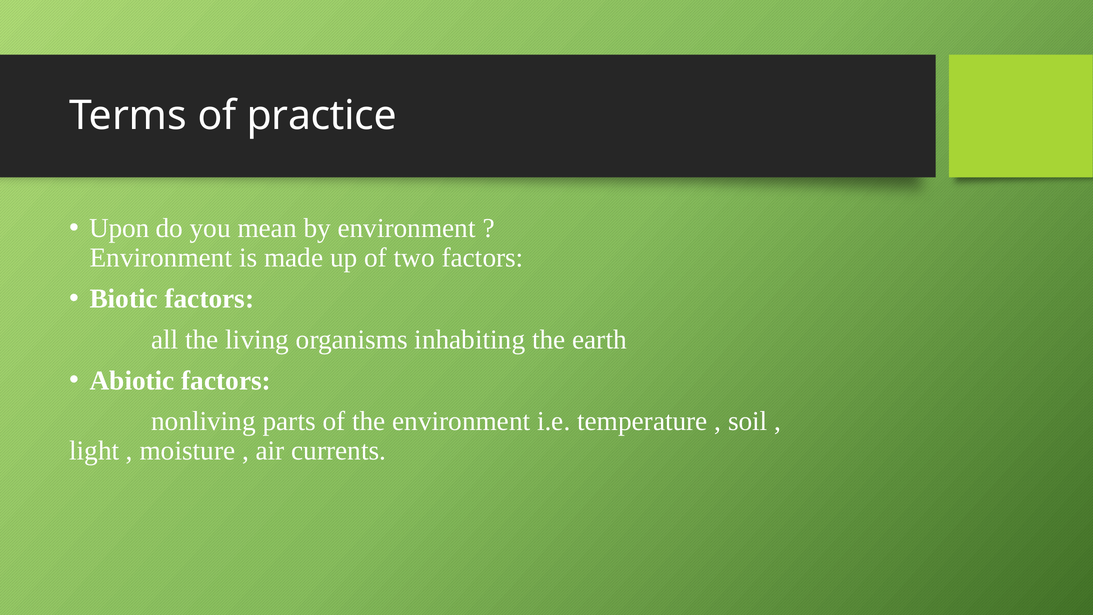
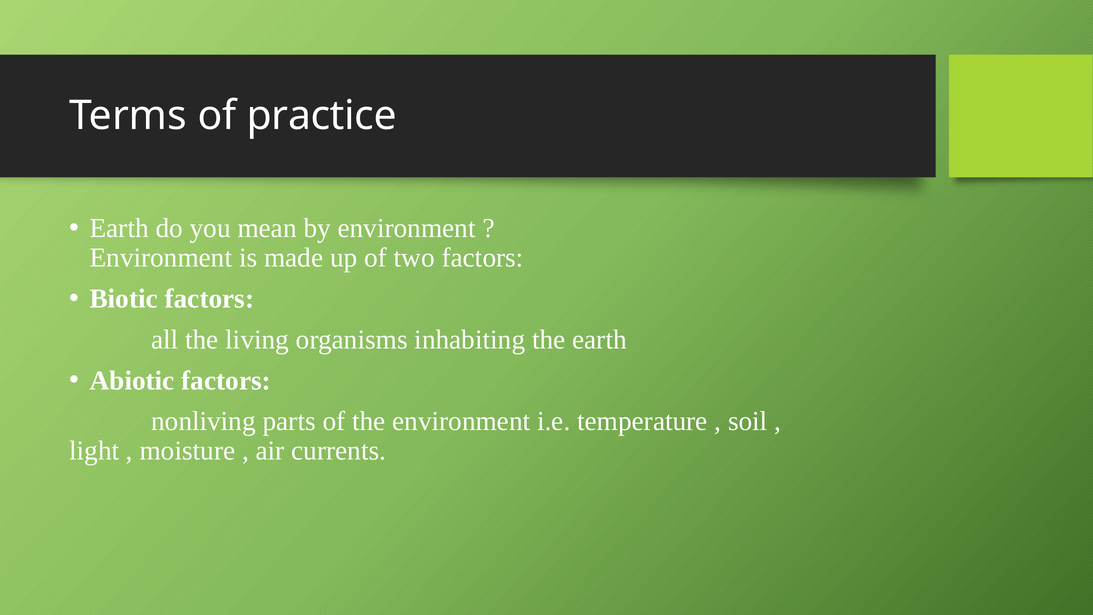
Upon: Upon -> Earth (119, 228)
